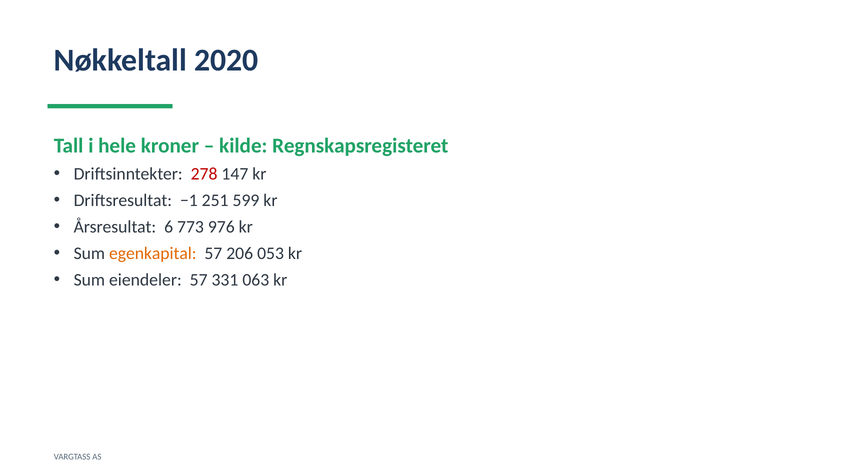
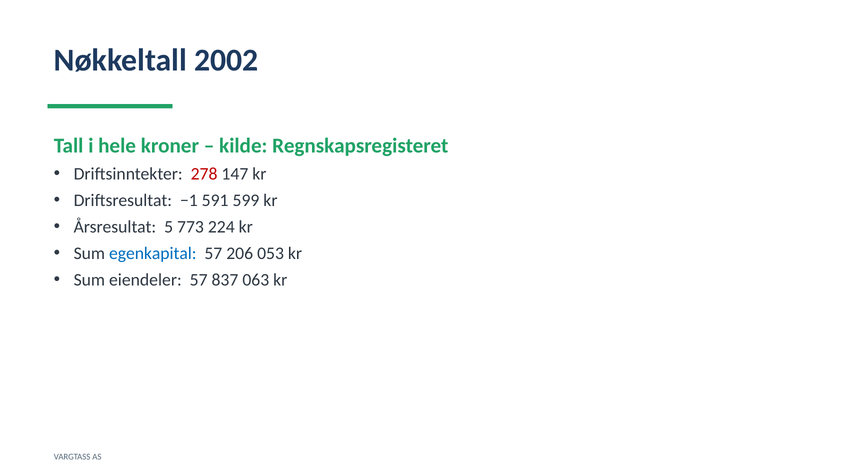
2020: 2020 -> 2002 (226, 60)
251: 251 -> 591 (215, 200)
6: 6 -> 5 (169, 227)
976: 976 -> 224 (221, 227)
egenkapital colour: orange -> blue (153, 253)
331: 331 -> 837 (225, 280)
